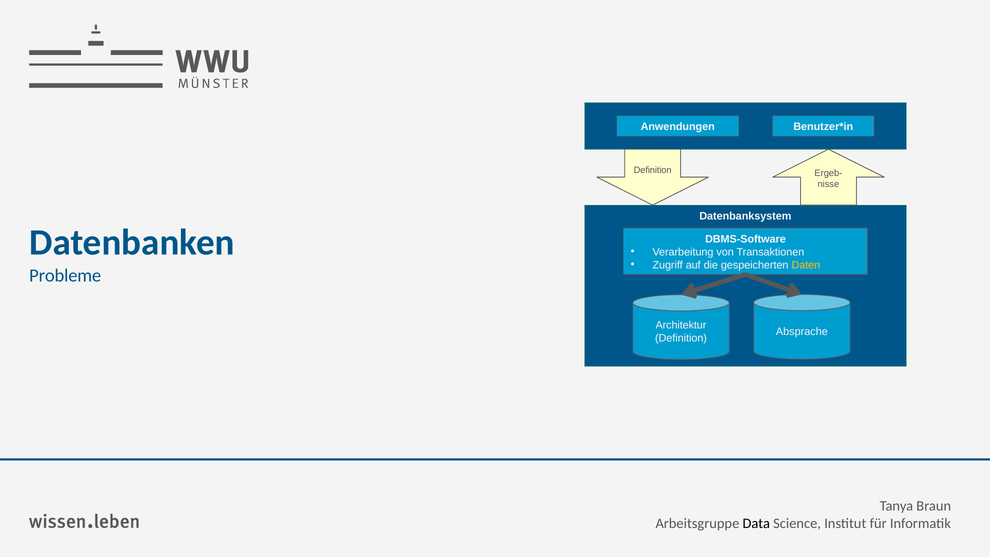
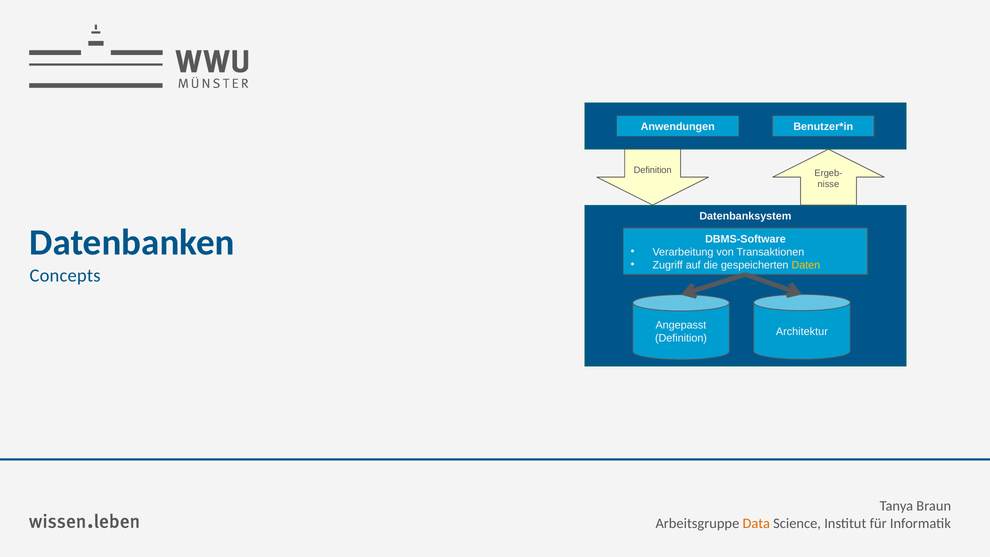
Probleme: Probleme -> Concepts (65, 275)
Architektur: Architektur -> Angepasst (681, 325)
Absprache: Absprache -> Architektur (802, 332)
Data colour: black -> orange (756, 523)
